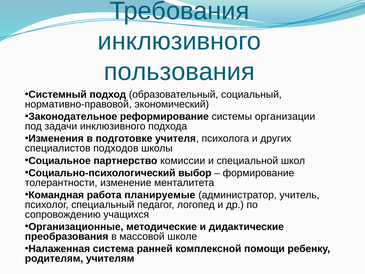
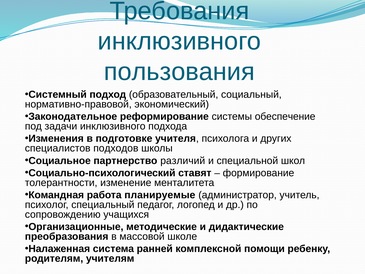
организации: организации -> обеспечение (285, 116)
комиссии: комиссии -> различий (183, 161)
выбор: выбор -> ставят (195, 173)
